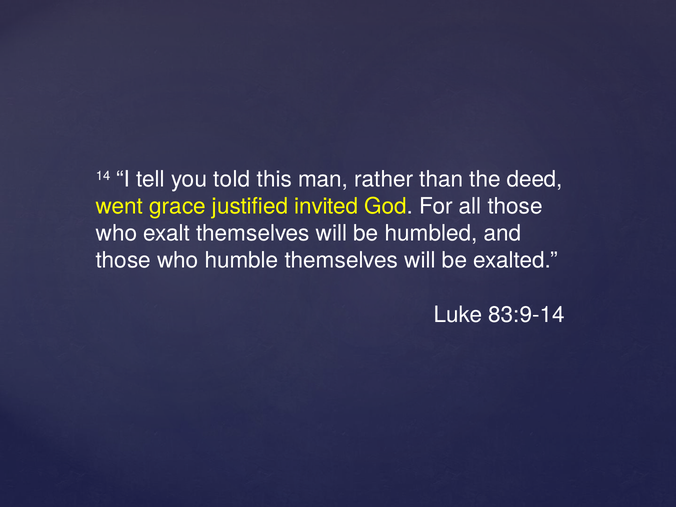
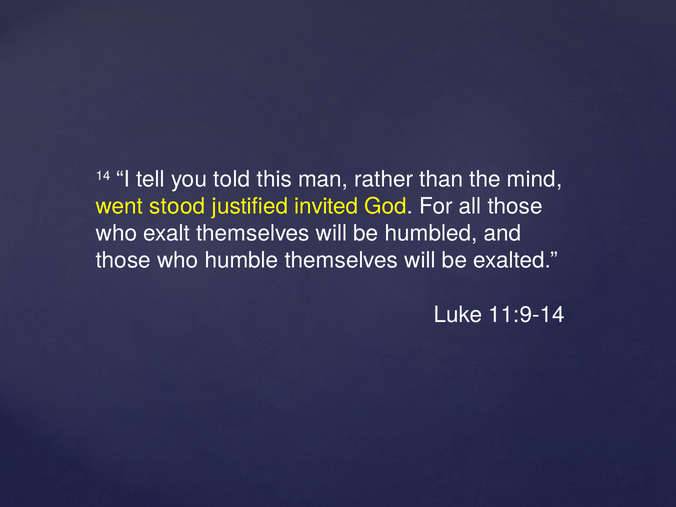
deed: deed -> mind (535, 179)
grace: grace -> stood (178, 206)
83:9-14: 83:9-14 -> 11:9-14 (527, 315)
